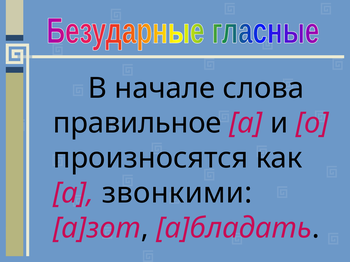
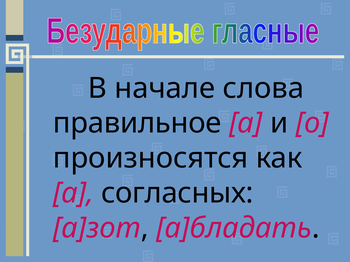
звонкими: звонкими -> согласных (177, 193)
